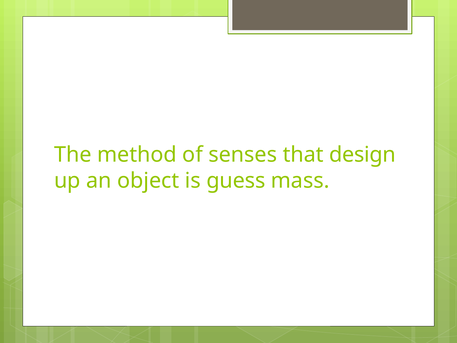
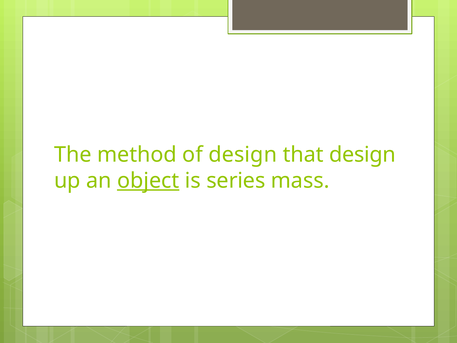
of senses: senses -> design (243, 155)
object underline: none -> present (148, 180)
guess: guess -> series (236, 180)
